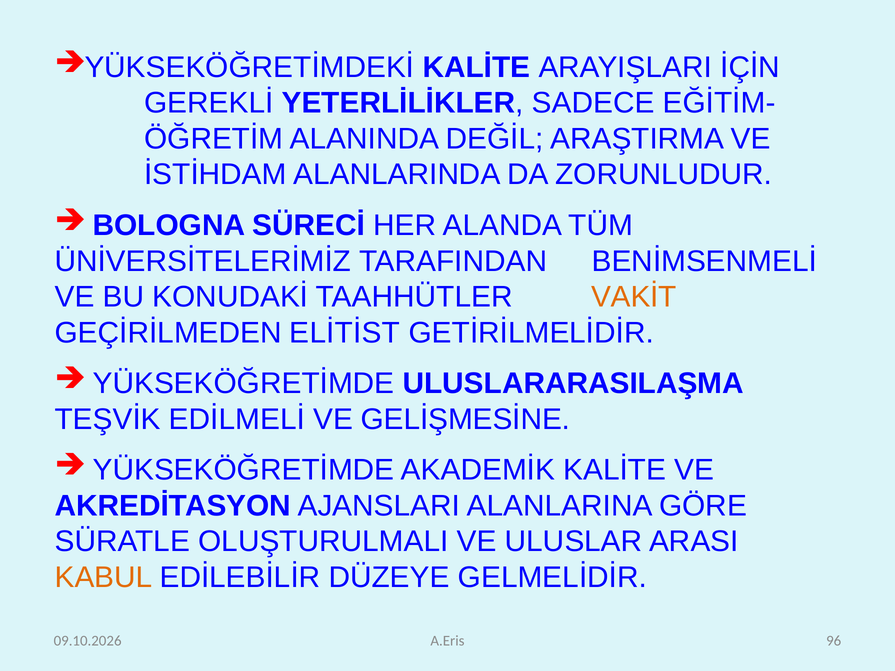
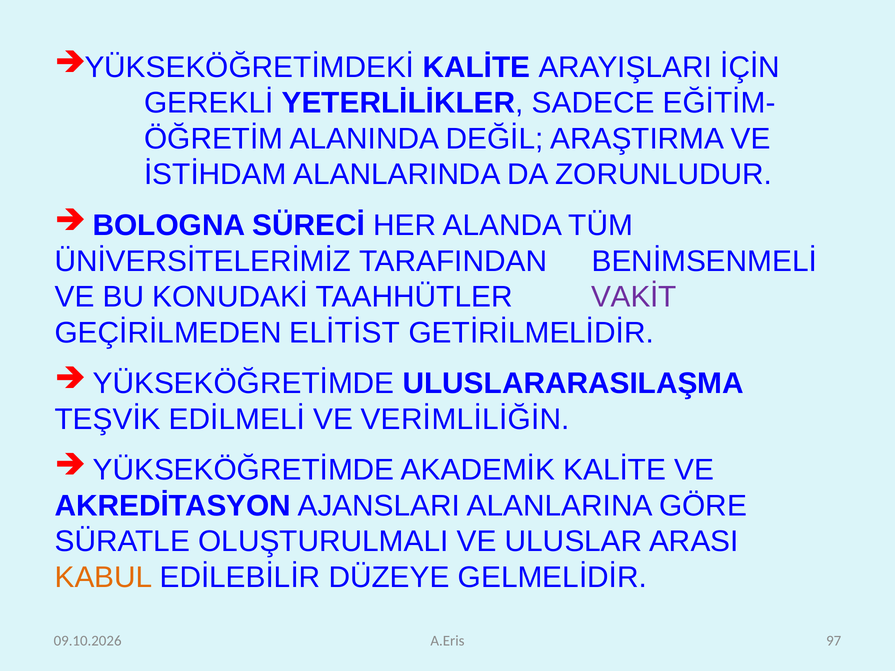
VAKİT colour: orange -> purple (634, 297)
GELİŞMESİNE: GELİŞMESİNE -> VERİMLİLİĞİN (465, 419)
96: 96 -> 97 (834, 641)
